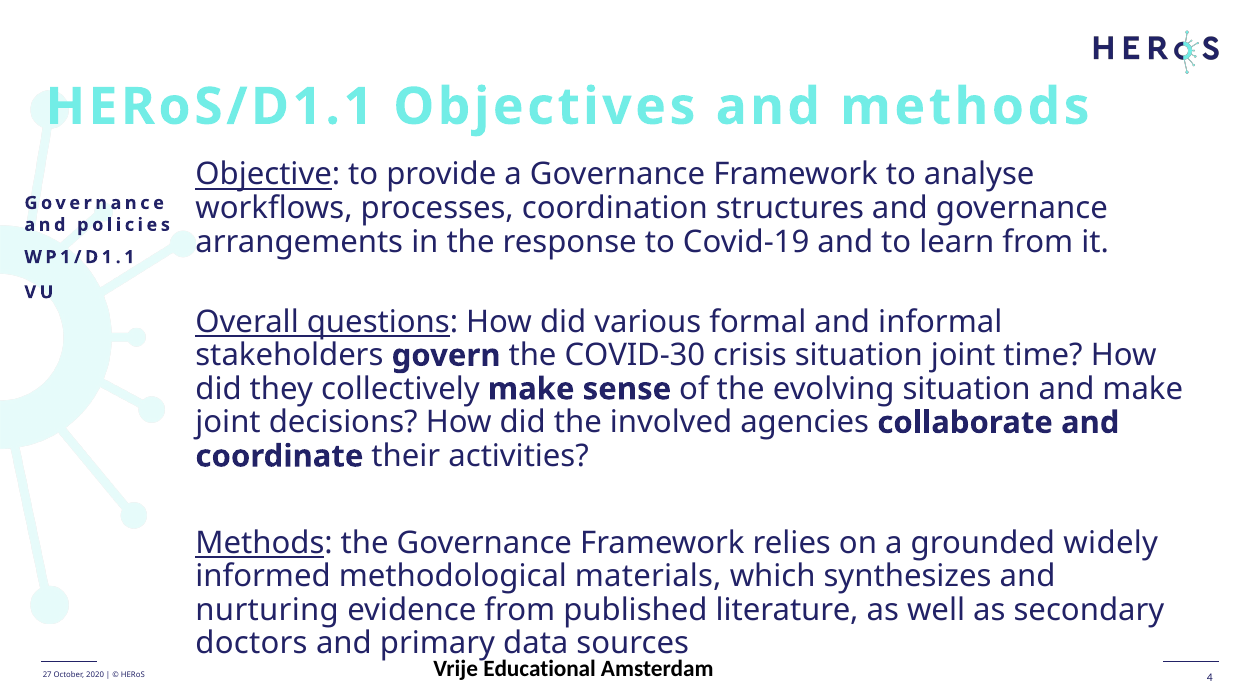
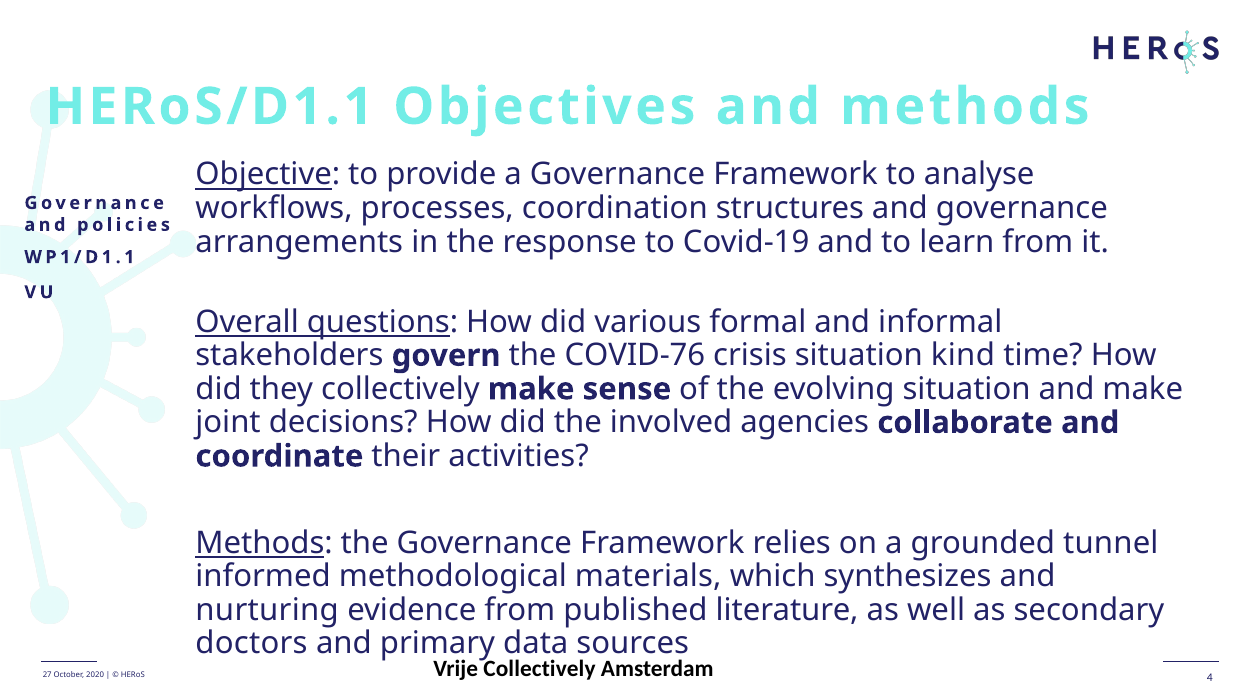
COVID-30: COVID-30 -> COVID-76 (635, 355)
situation joint: joint -> kind (963, 355)
widely: widely -> tunnel (1111, 543)
Vrije Educational: Educational -> Collectively (539, 669)
